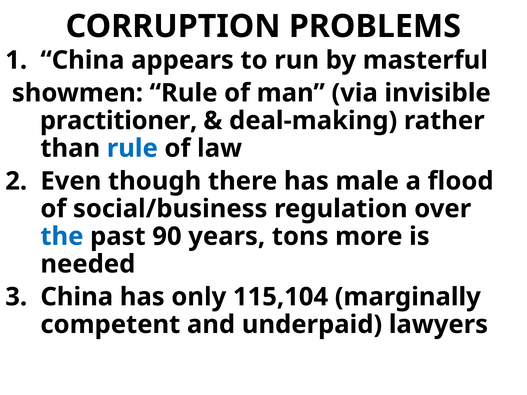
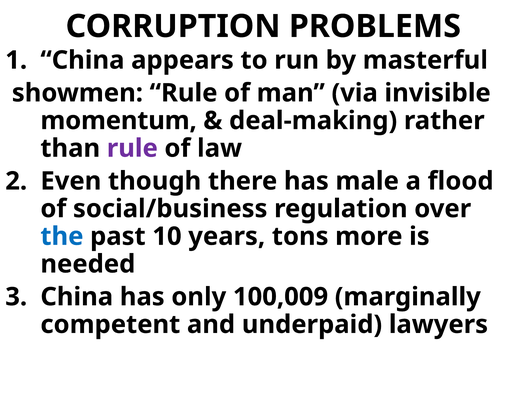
practitioner: practitioner -> momentum (119, 121)
rule colour: blue -> purple (132, 148)
90: 90 -> 10 (167, 237)
115,104: 115,104 -> 100,009 (281, 297)
